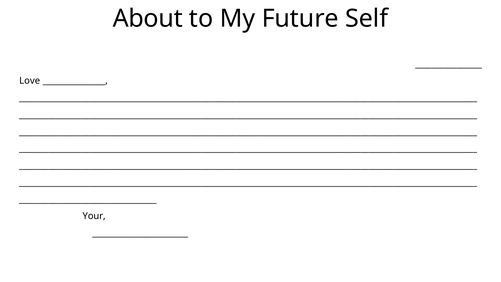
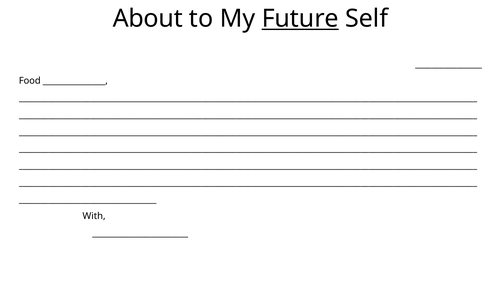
Future underline: none -> present (300, 19)
Love: Love -> Food (30, 81)
Your: Your -> With (94, 216)
